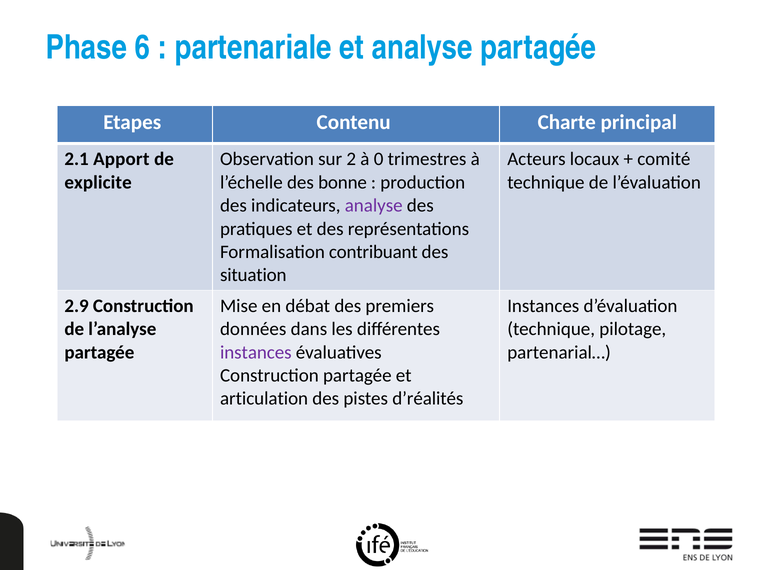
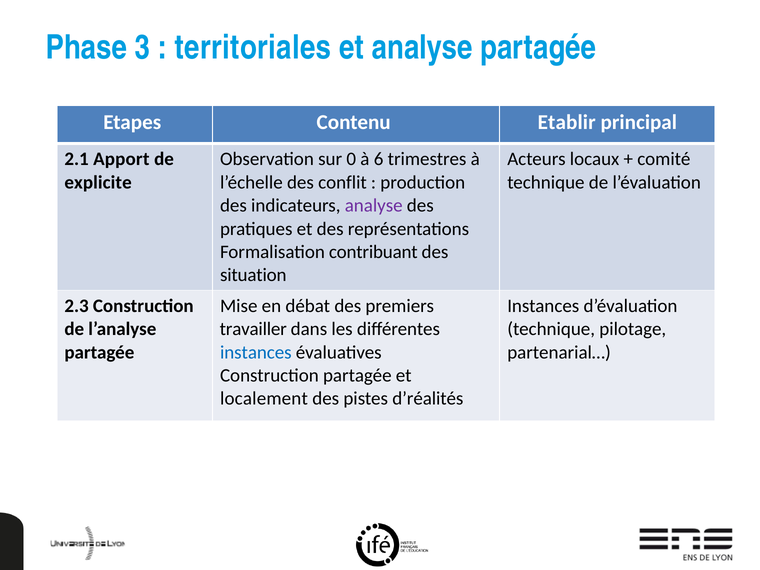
6: 6 -> 3 (143, 48)
partenariale: partenariale -> territoriales (253, 48)
Charte: Charte -> Etablir (567, 122)
2: 2 -> 0 (351, 159)
0: 0 -> 6 (379, 159)
bonne: bonne -> conflit (342, 182)
2.9: 2.9 -> 2.3 (77, 306)
données: données -> travailler (253, 329)
instances colour: purple -> blue (256, 352)
articulation: articulation -> localement (264, 399)
